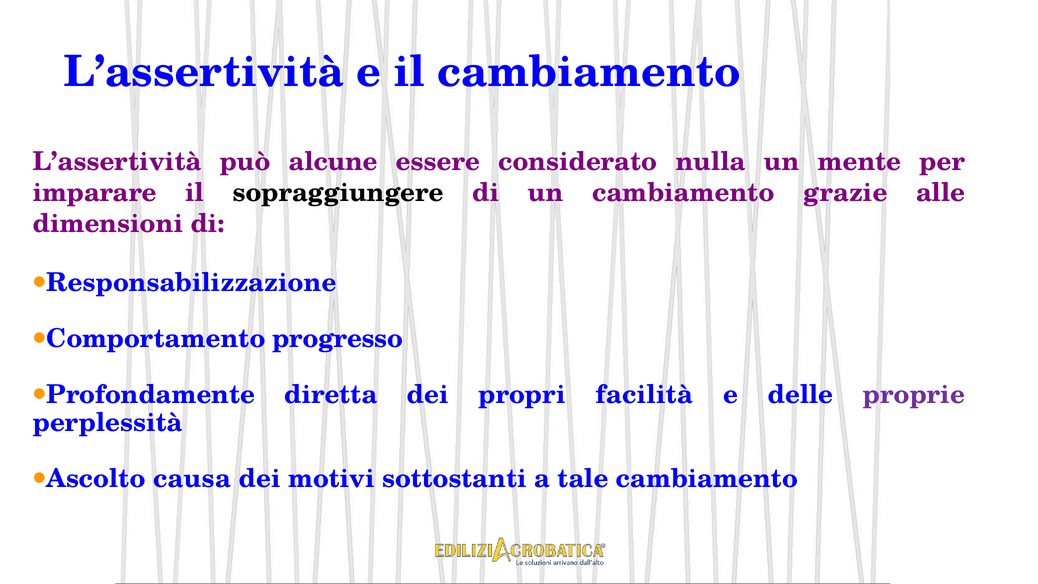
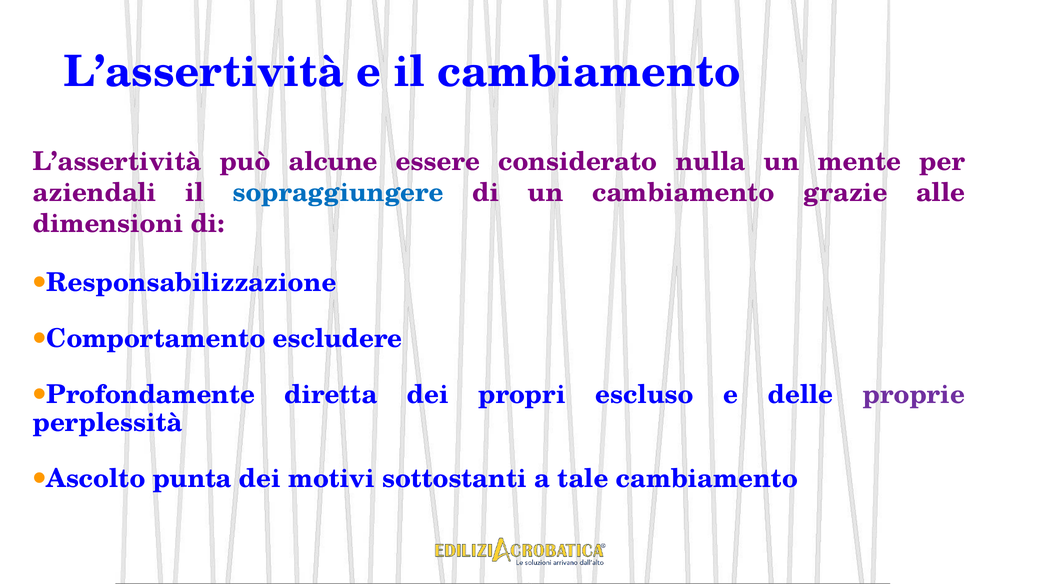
imparare: imparare -> aziendali (95, 193)
sopraggiungere colour: black -> blue (338, 193)
progresso: progresso -> escludere (338, 339)
facilità: facilità -> escluso (645, 395)
causa: causa -> punta (192, 479)
